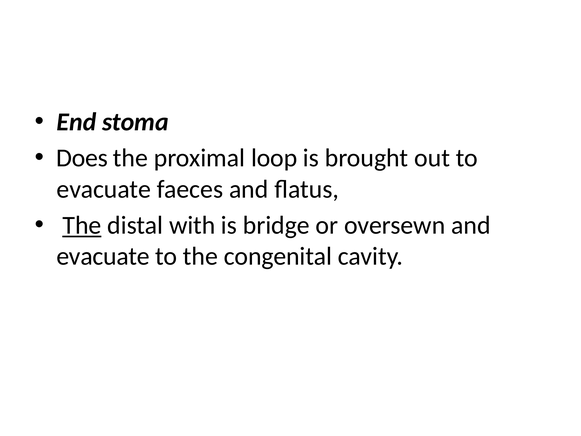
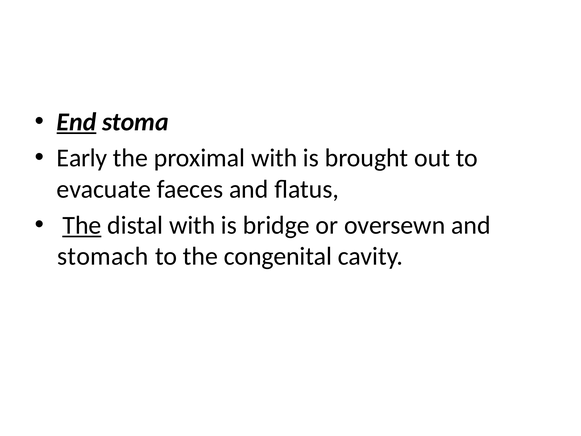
End underline: none -> present (77, 122)
Does: Does -> Early (82, 158)
proximal loop: loop -> with (274, 158)
evacuate: evacuate -> stomach (103, 256)
